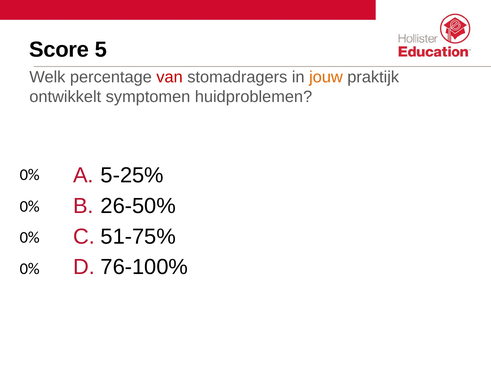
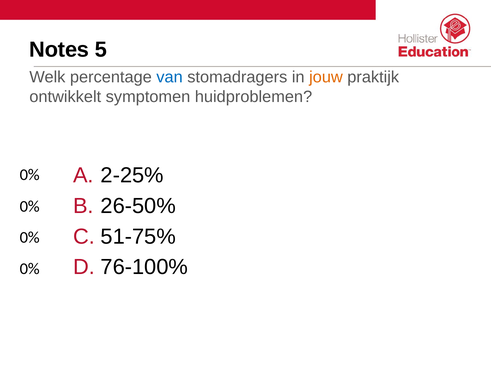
Score: Score -> Notes (59, 50)
van colour: red -> blue (170, 77)
5-25%: 5-25% -> 2-25% (132, 176)
